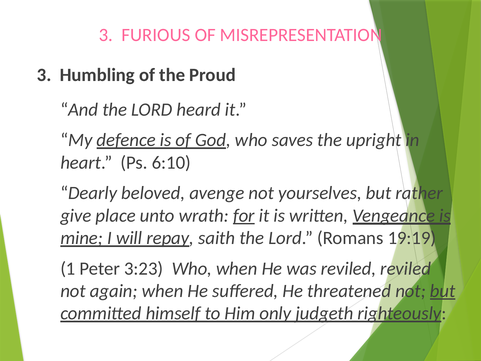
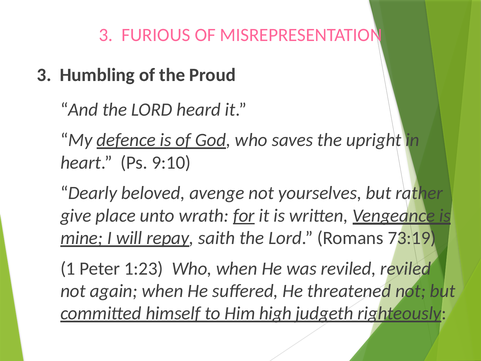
6:10: 6:10 -> 9:10 (171, 162)
19:19: 19:19 -> 73:19 (412, 238)
3:23: 3:23 -> 1:23 (144, 268)
but underline: present -> none (443, 291)
only: only -> high (275, 313)
